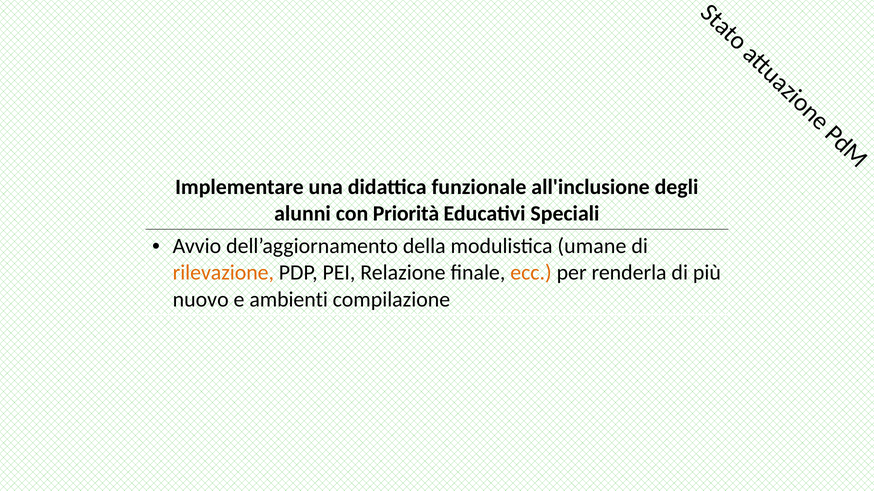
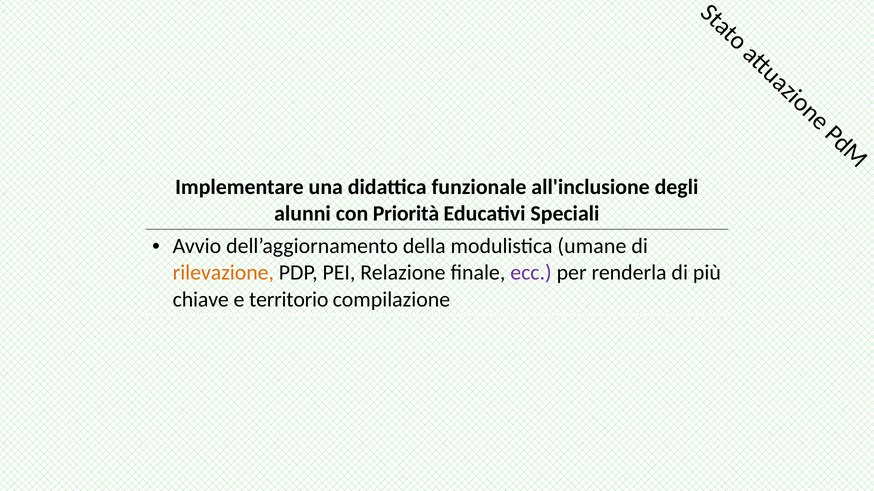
ecc colour: orange -> purple (531, 273)
nuovo: nuovo -> chiave (201, 300)
ambienti: ambienti -> territorio (289, 300)
